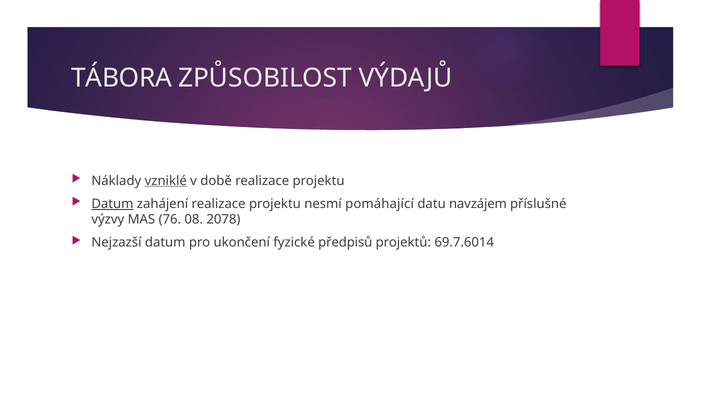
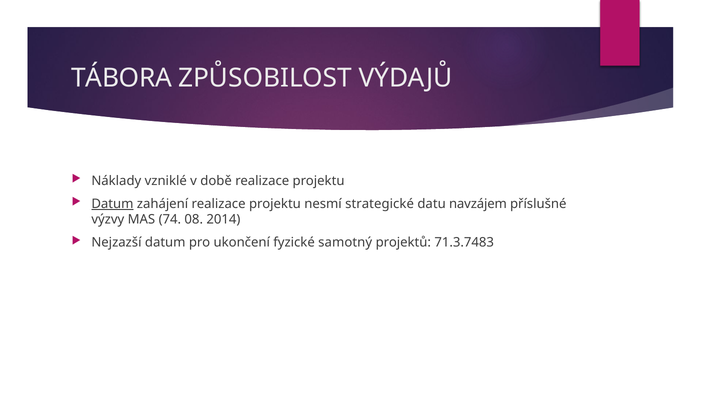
vzniklé underline: present -> none (166, 181)
pomáhající: pomáhající -> strategické (380, 204)
76: 76 -> 74 (170, 220)
2078: 2078 -> 2014 (223, 220)
předpisů: předpisů -> samotný (345, 243)
69.7.6014: 69.7.6014 -> 71.3.7483 (464, 243)
